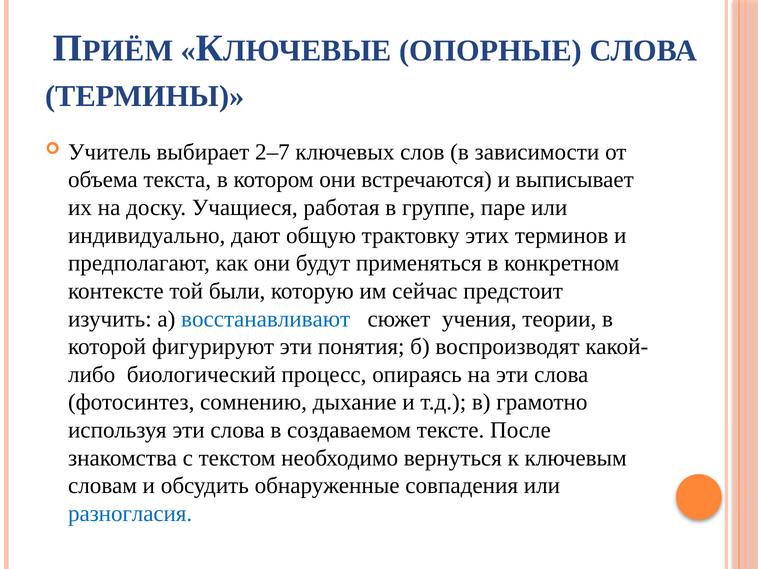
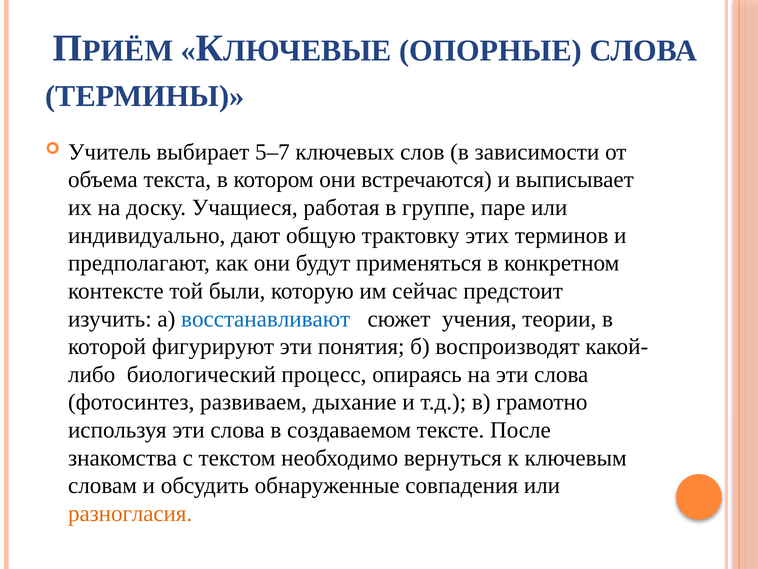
2–7: 2–7 -> 5–7 (272, 152)
сомнению: сомнению -> развиваем (254, 402)
разногласия colour: blue -> orange (130, 513)
